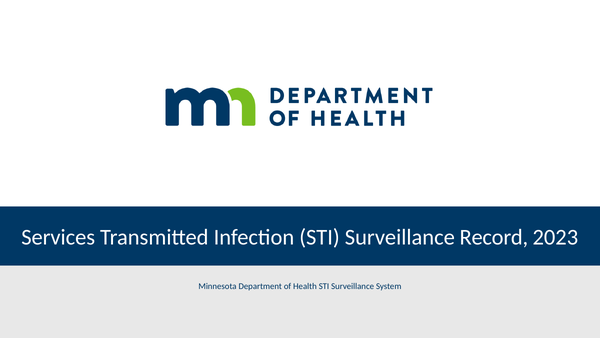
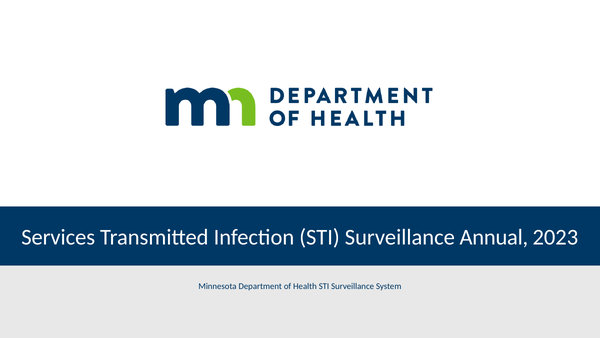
Record: Record -> Annual (494, 237)
